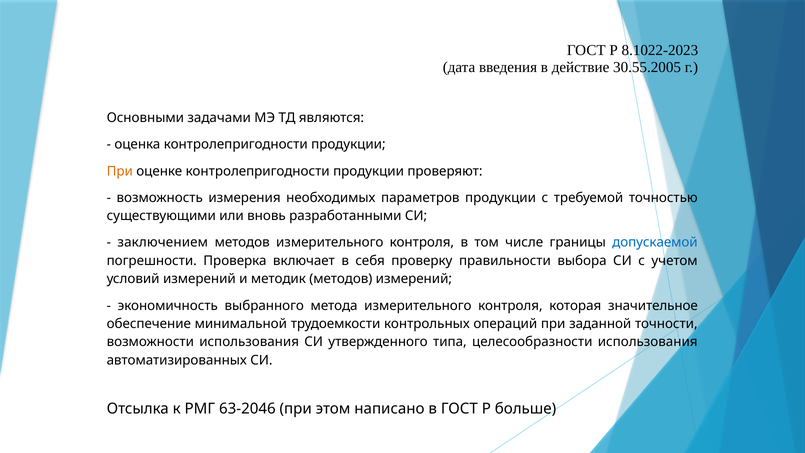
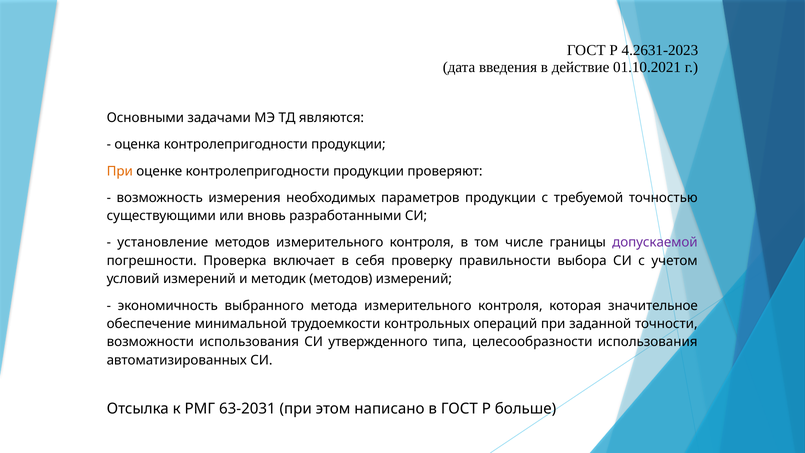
8.1022-2023: 8.1022-2023 -> 4.2631-2023 (660, 50)
30.55.2005: 30.55.2005 -> 01.10.2021 (647, 67)
заключением: заключением -> установление (163, 242)
допускаемой colour: blue -> purple (655, 242)
63-2046: 63-2046 -> 63-2031 (247, 408)
